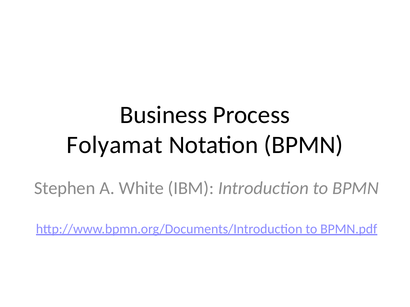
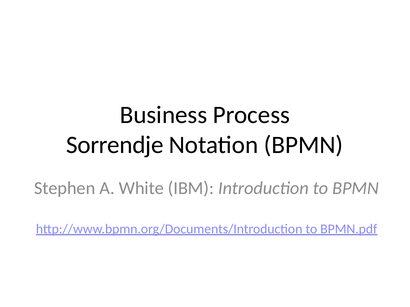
Folyamat: Folyamat -> Sorrendje (115, 145)
